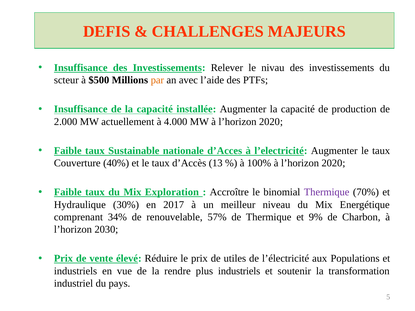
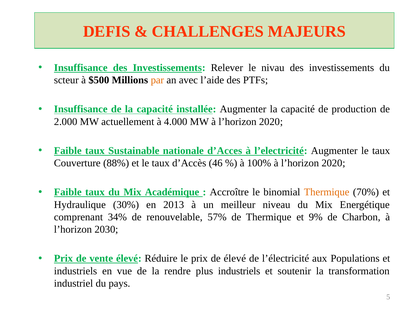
40%: 40% -> 88% (116, 163)
13: 13 -> 46 (216, 163)
Exploration: Exploration -> Académique (172, 192)
Thermique colour: purple -> orange (327, 192)
2017: 2017 -> 2013 (174, 205)
de utiles: utiles -> élevé (235, 259)
